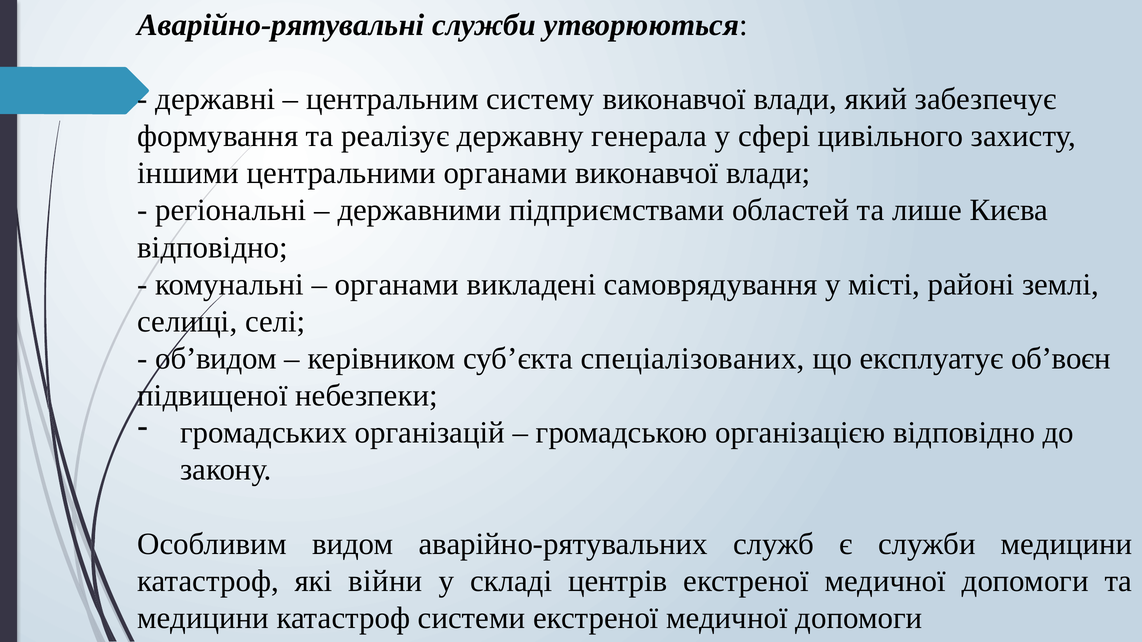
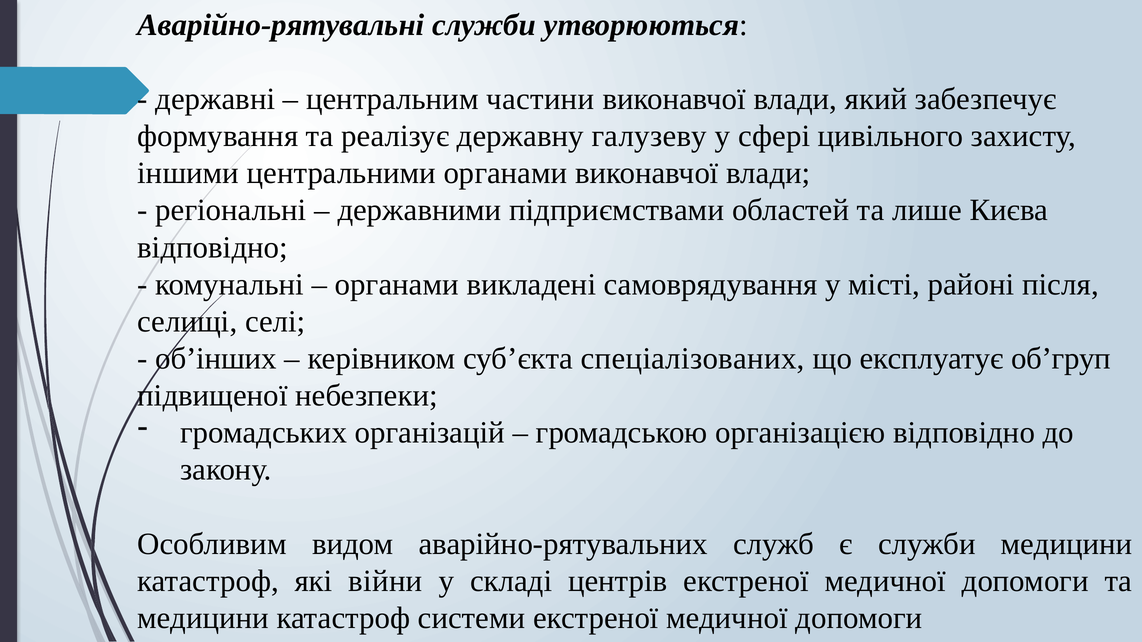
систему: систему -> частини (540, 99)
генерала: генерала -> галузеву (649, 136)
землі: землі -> після (1061, 285)
об’видом: об’видом -> об’інших (216, 359)
об’воєн: об’воєн -> об’груп (1061, 359)
